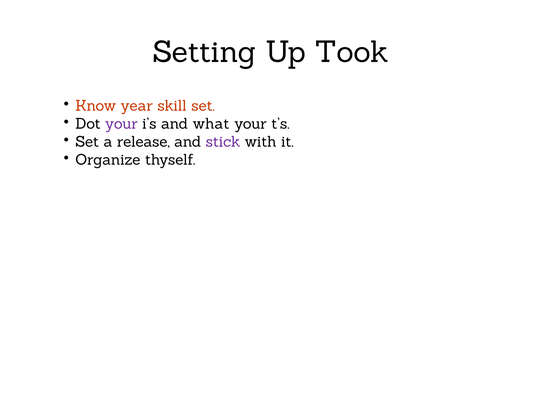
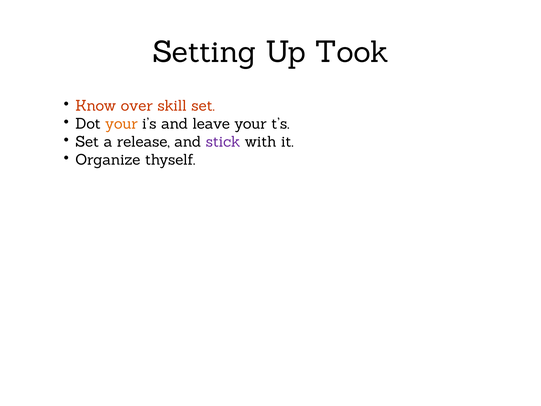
year: year -> over (137, 106)
your colour: purple -> orange (121, 124)
what: what -> leave (211, 124)
